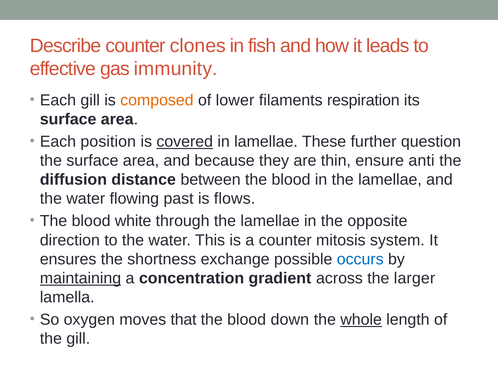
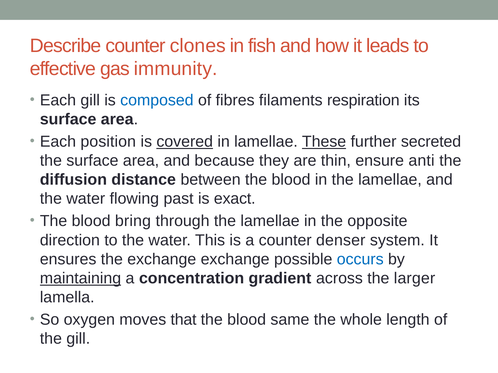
composed colour: orange -> blue (157, 100)
lower: lower -> fibres (235, 100)
These underline: none -> present (324, 142)
question: question -> secreted (431, 142)
flows: flows -> exact (235, 199)
white: white -> bring (133, 221)
mitosis: mitosis -> denser (341, 240)
the shortness: shortness -> exchange (162, 260)
down: down -> same (290, 320)
whole underline: present -> none (361, 320)
